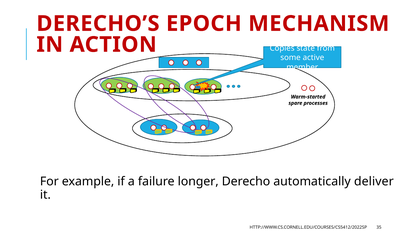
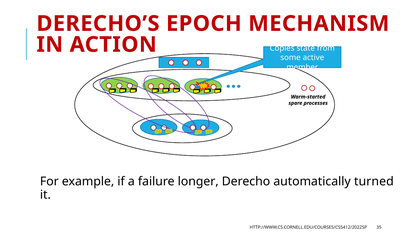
deliver: deliver -> turned (374, 182)
